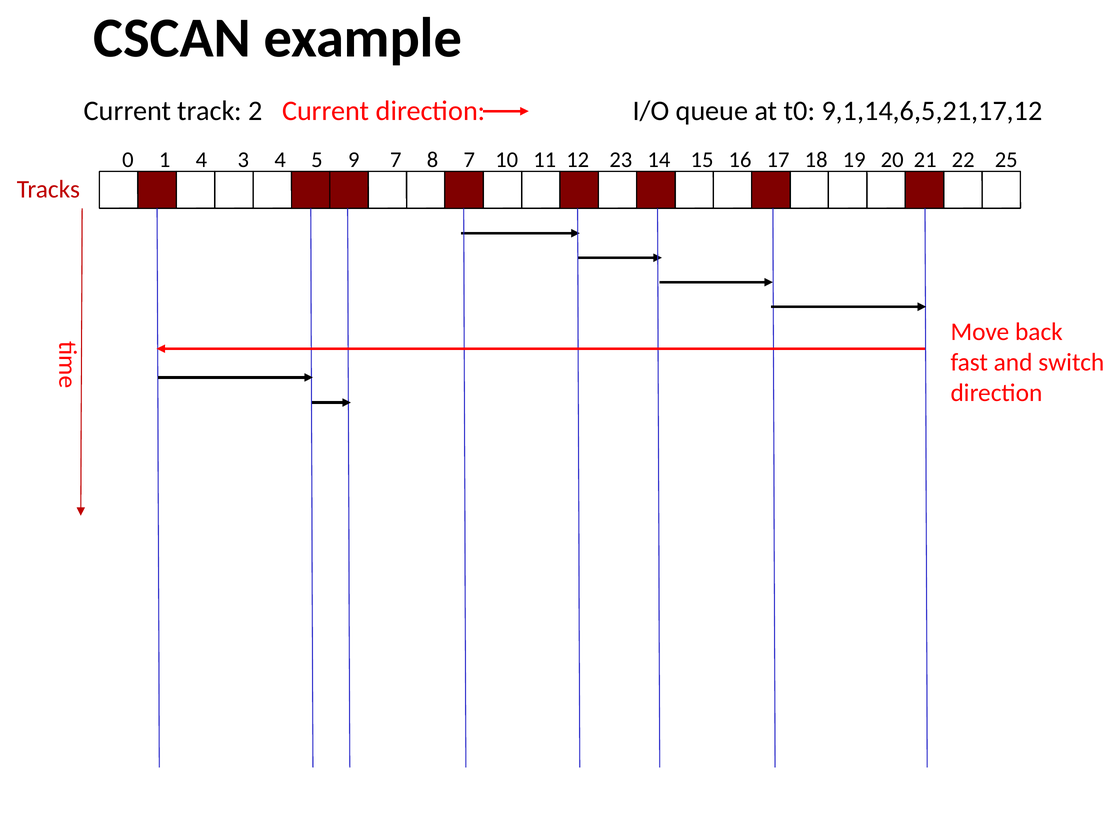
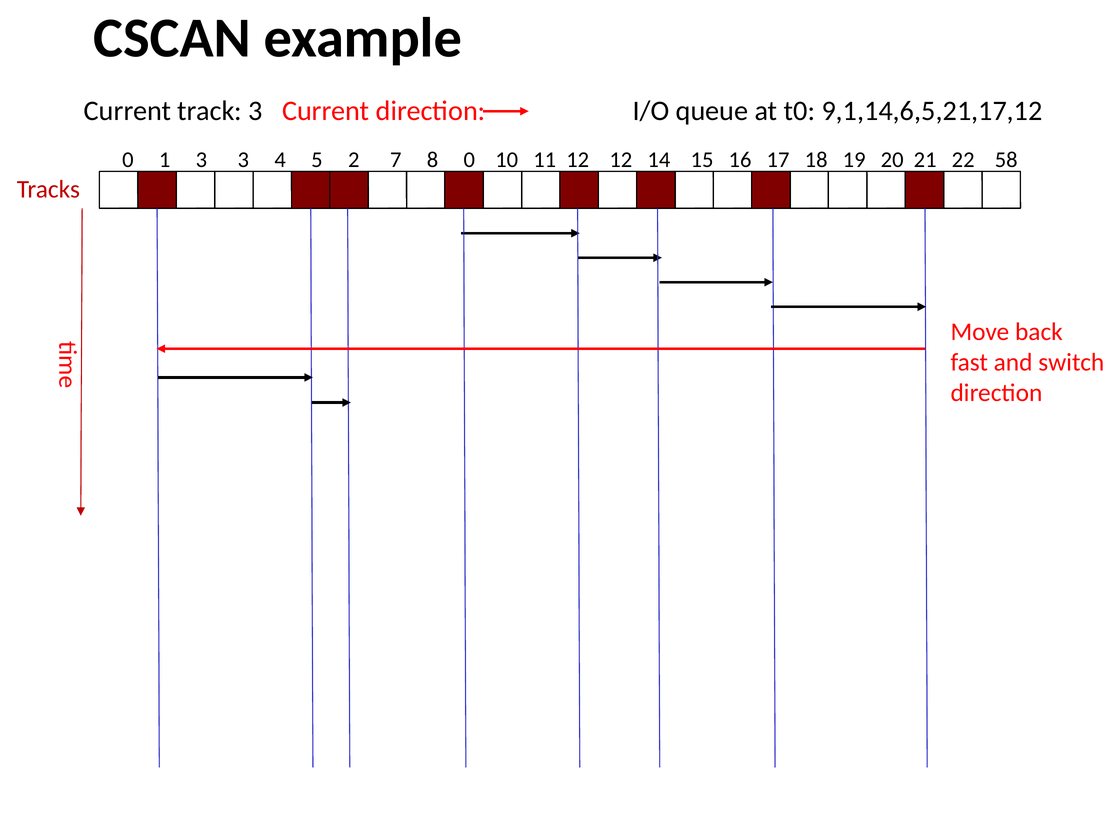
track 2: 2 -> 3 (255, 111)
1 4: 4 -> 3 (201, 160)
9: 9 -> 2 (354, 160)
8 7: 7 -> 0 (469, 160)
12 23: 23 -> 12 (621, 160)
25: 25 -> 58 (1006, 160)
